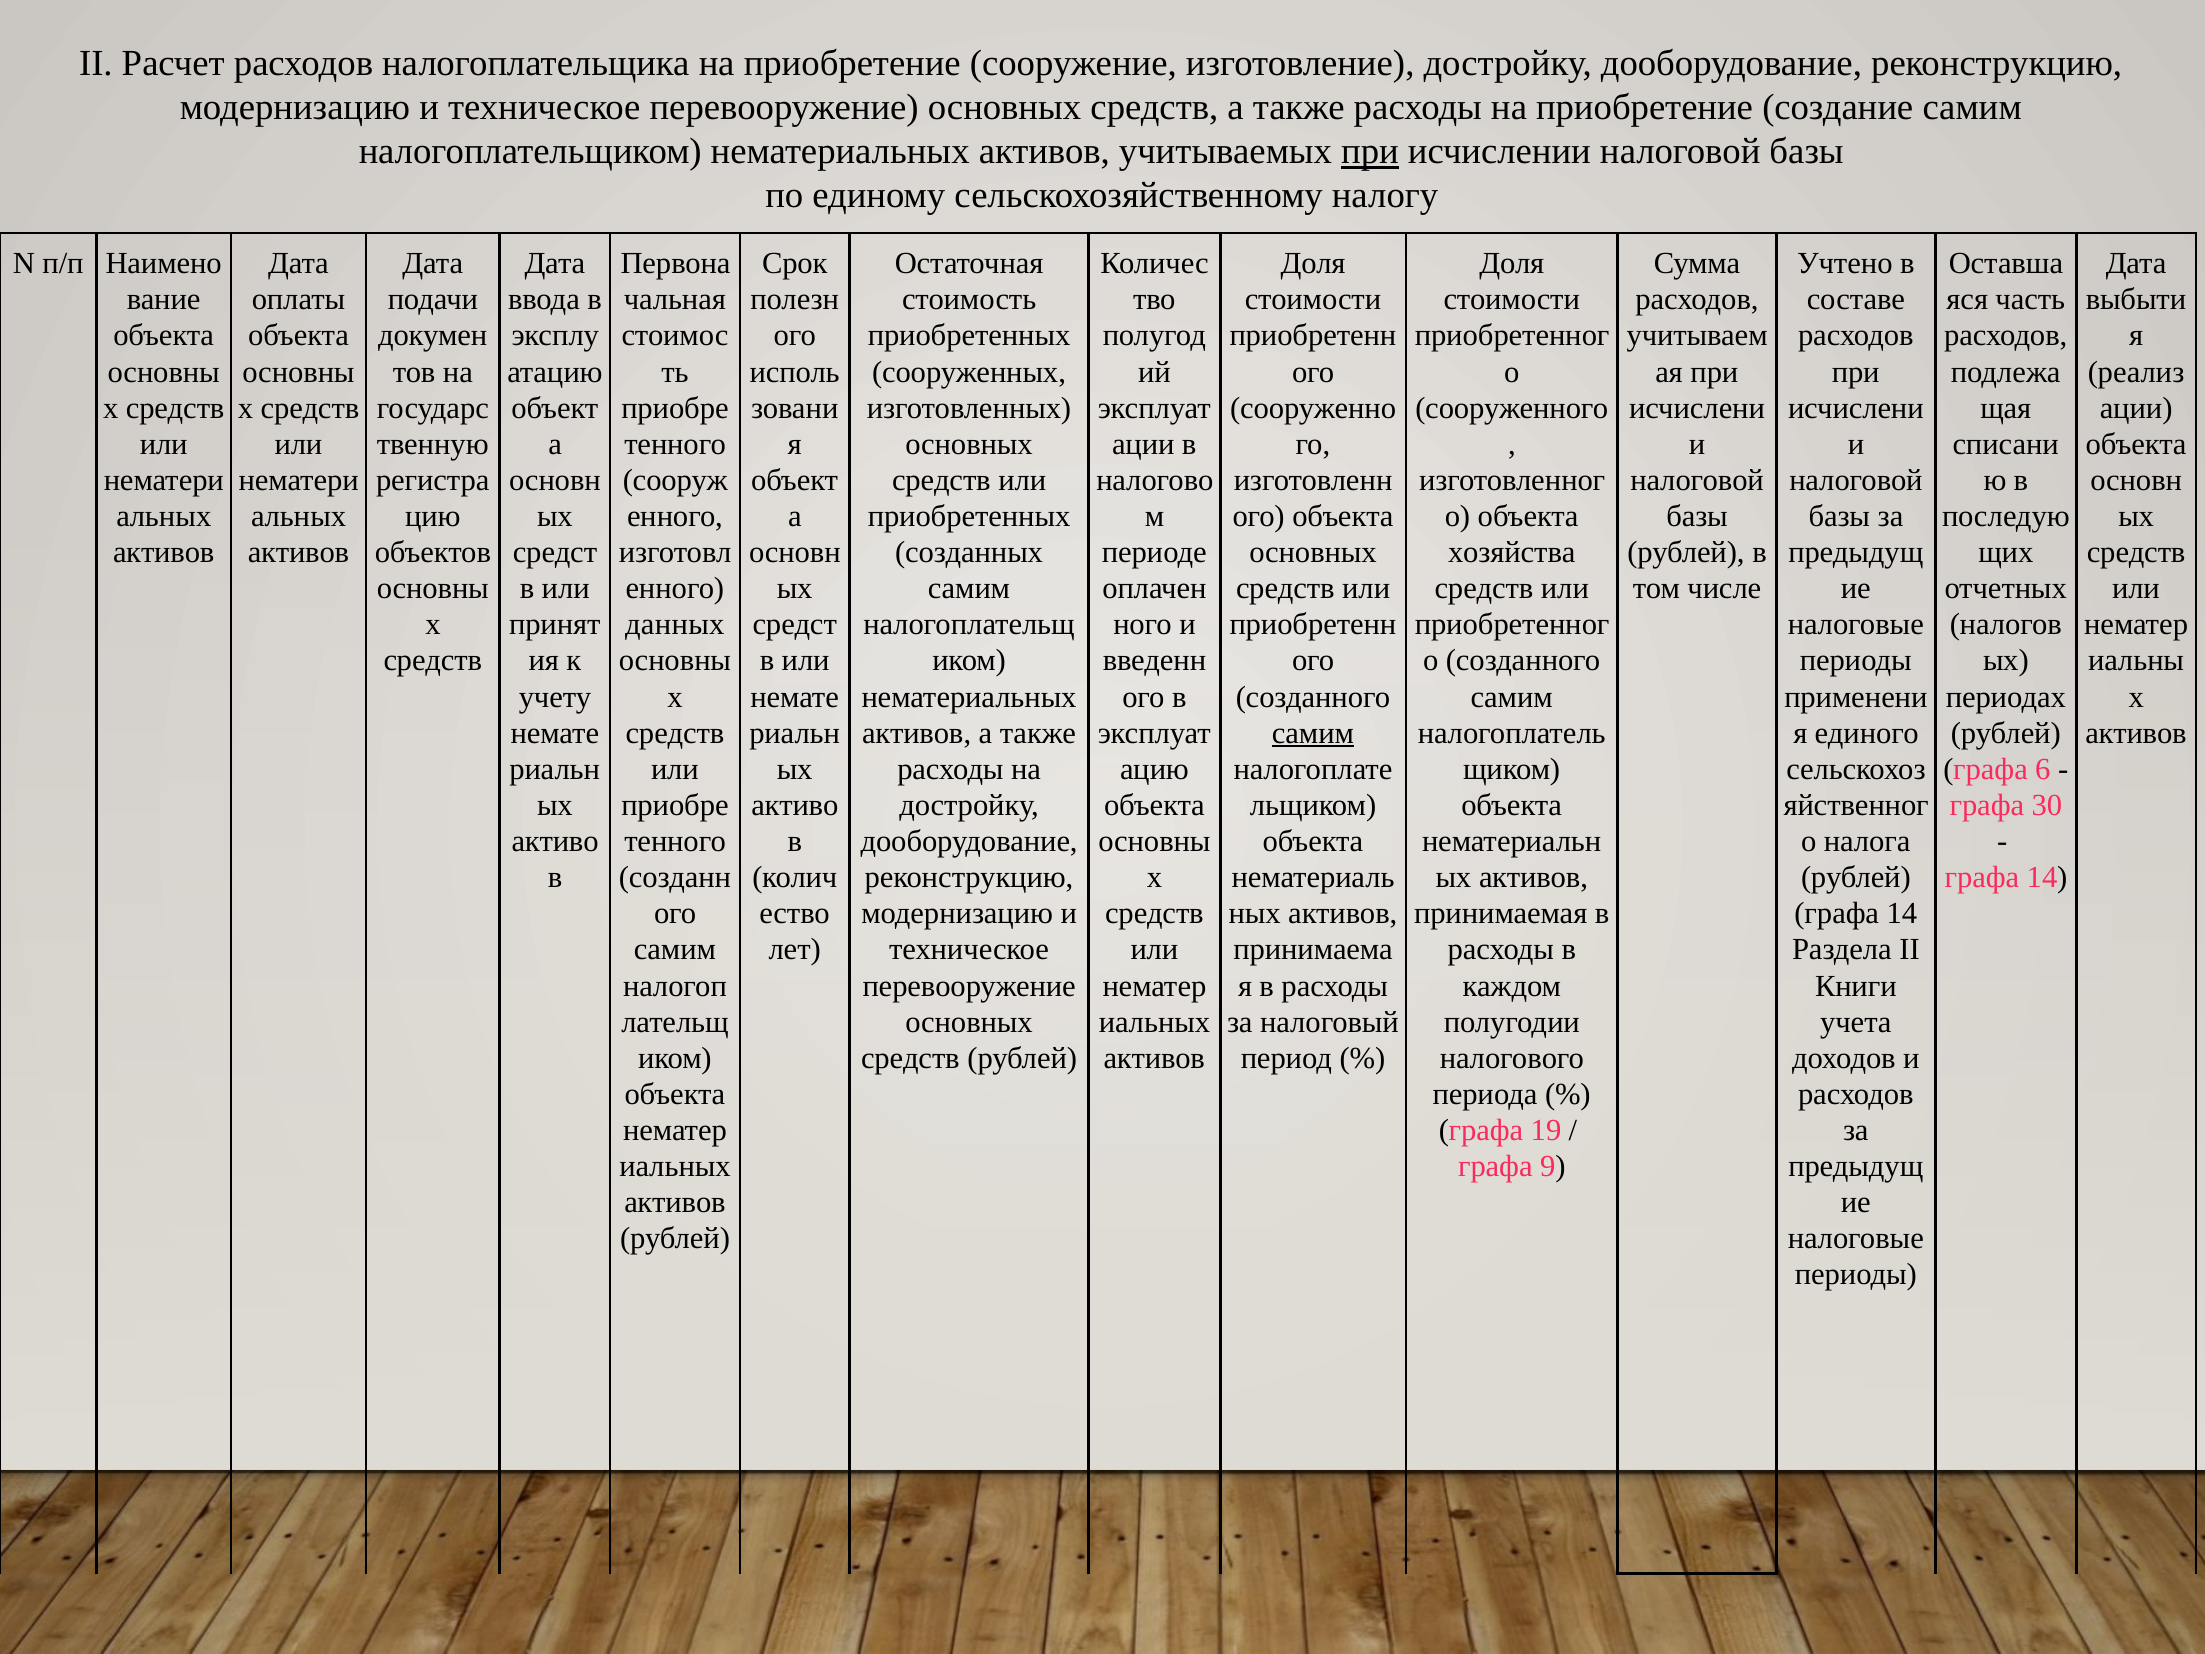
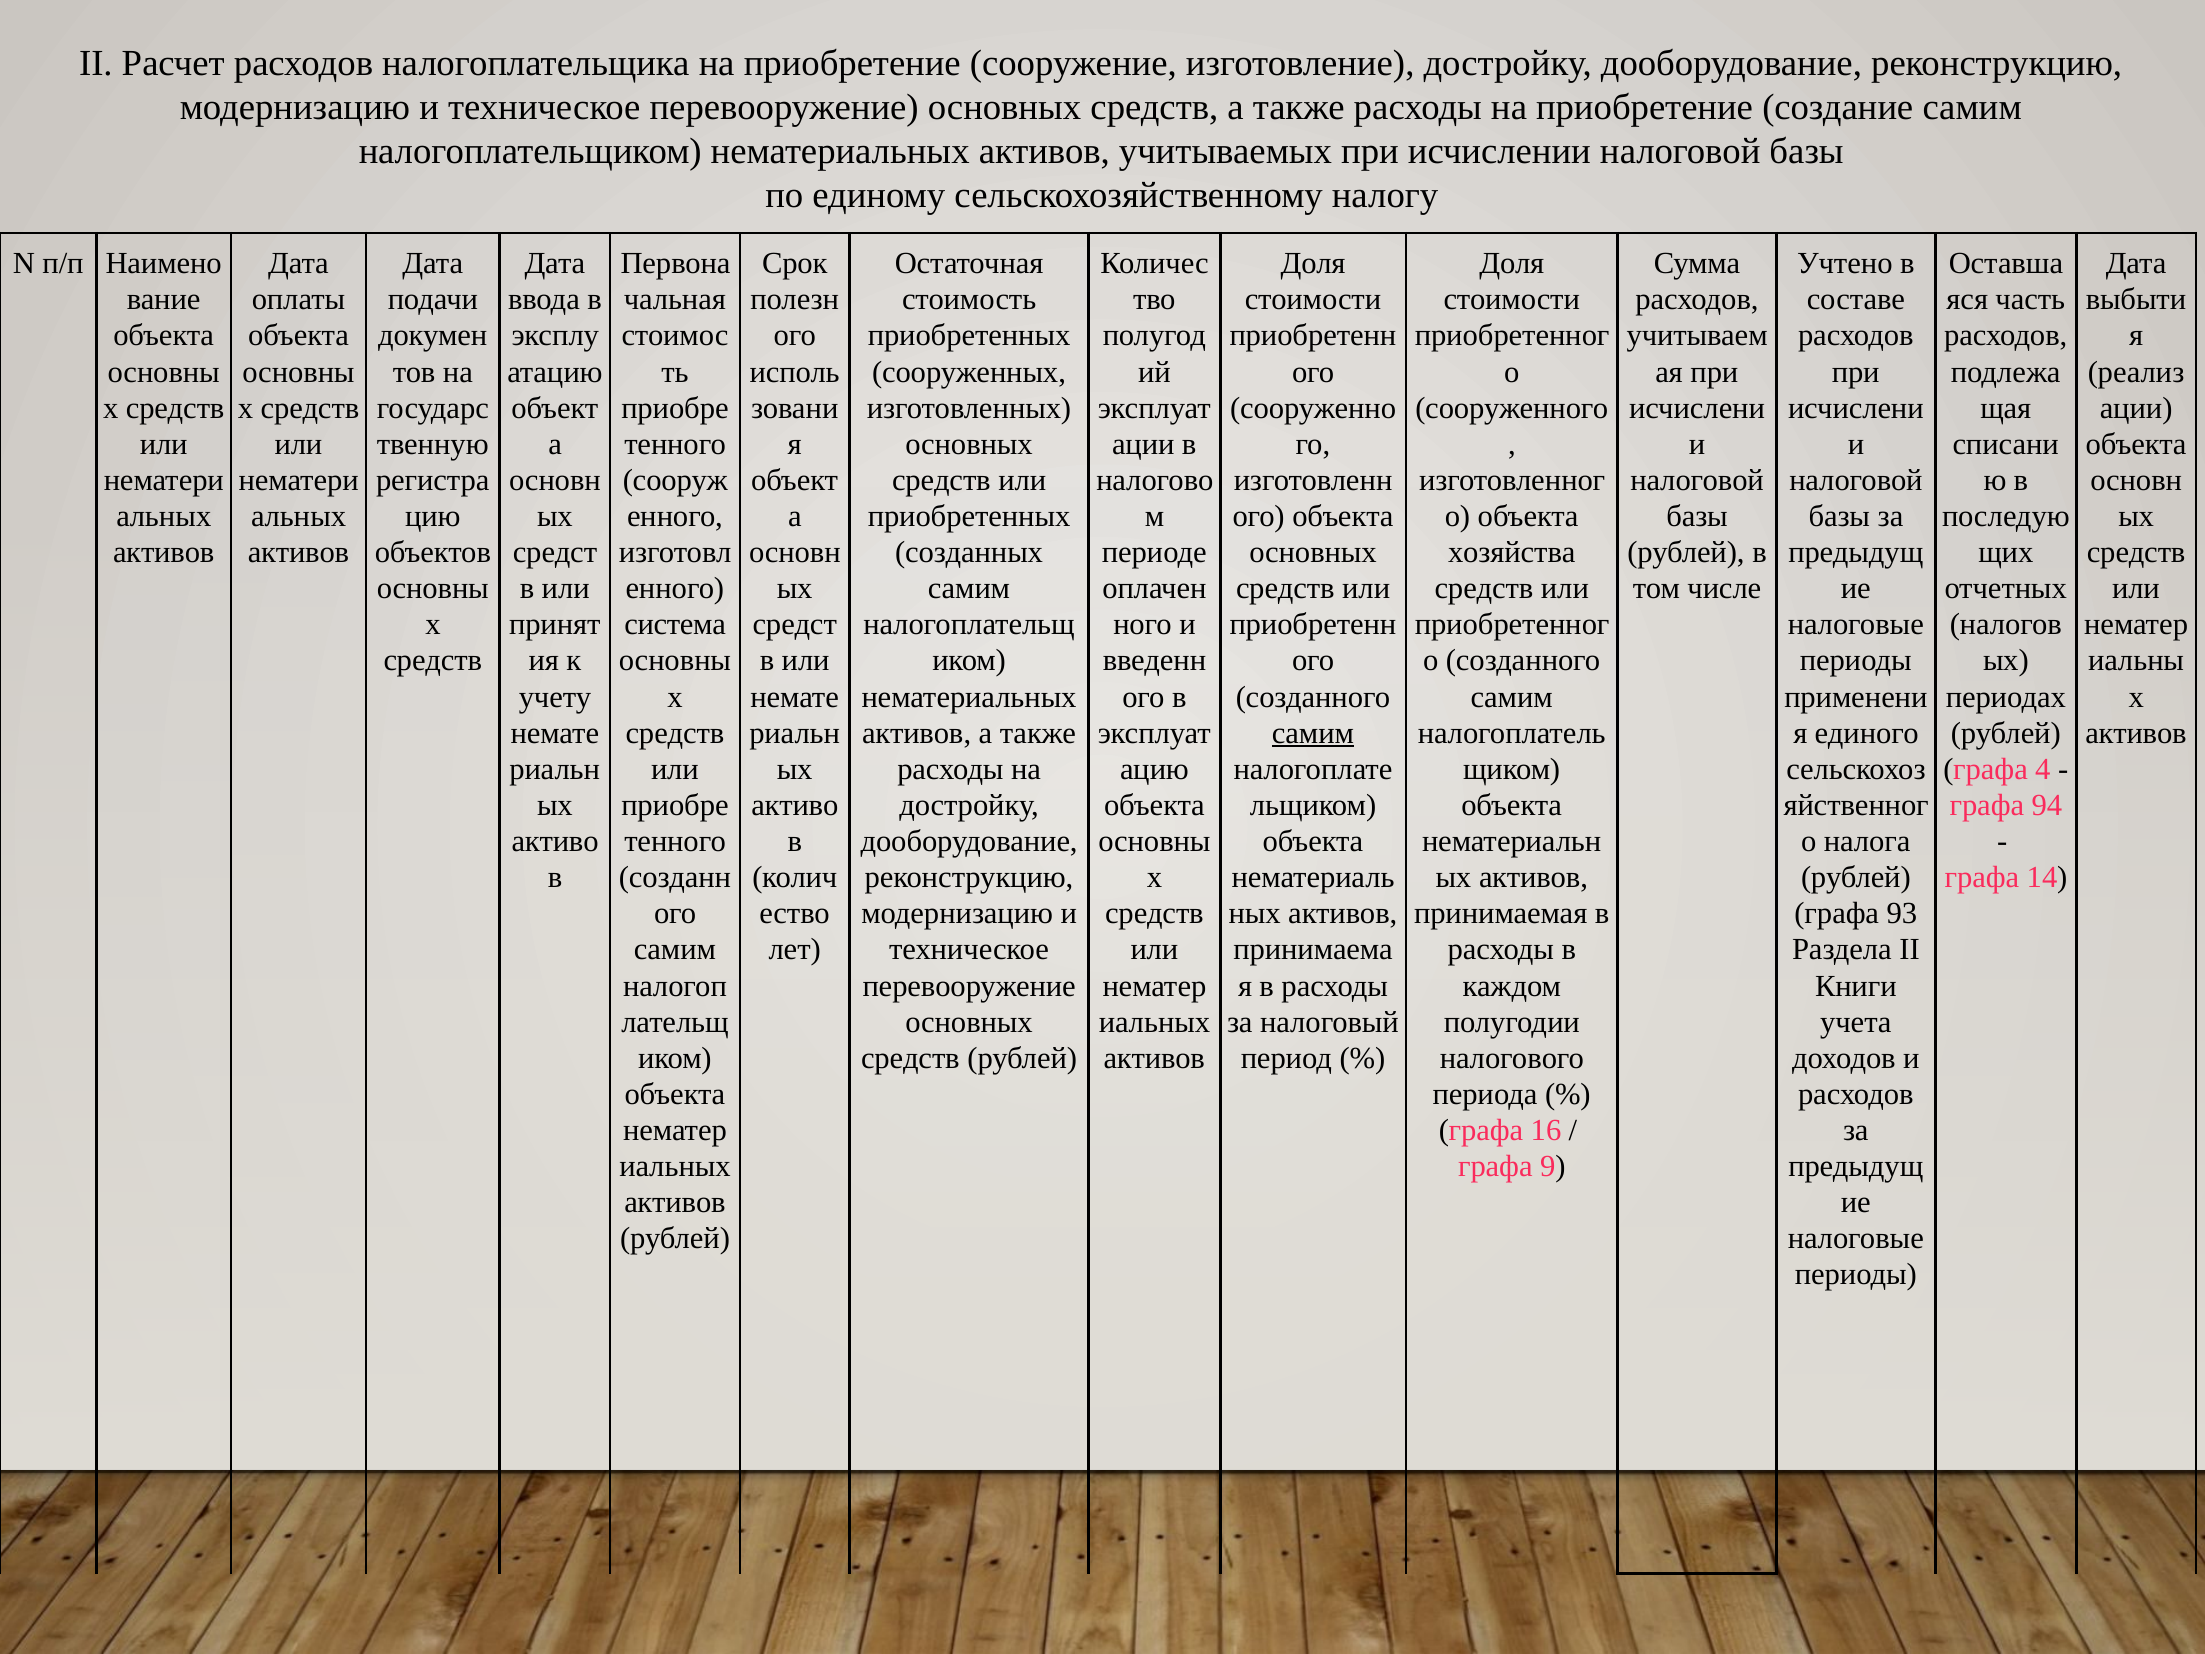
при underline: present -> none (1370, 152)
данных: данных -> система (675, 625)
6: 6 -> 4 (2043, 769)
30: 30 -> 94 (2047, 805)
14: 14 -> 93 (1902, 914)
19: 19 -> 16 (1546, 1130)
